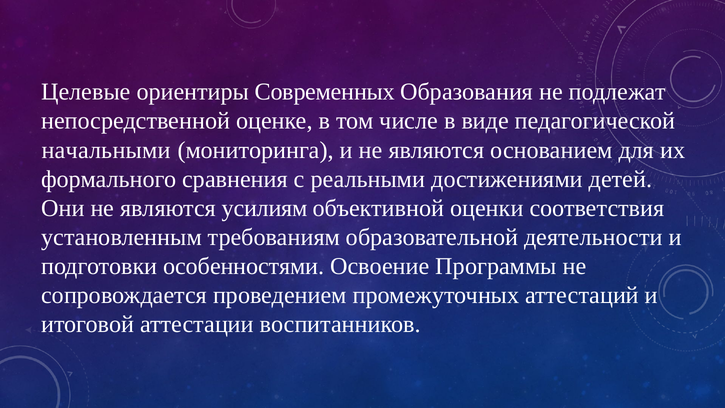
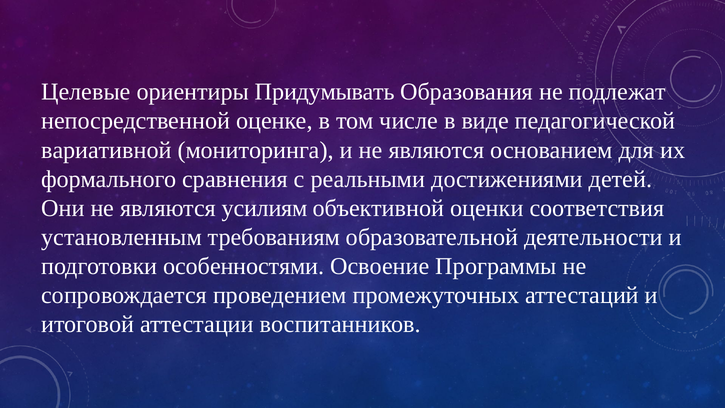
Современных: Современных -> Придумывать (325, 92)
начальными: начальными -> вариативной (106, 150)
